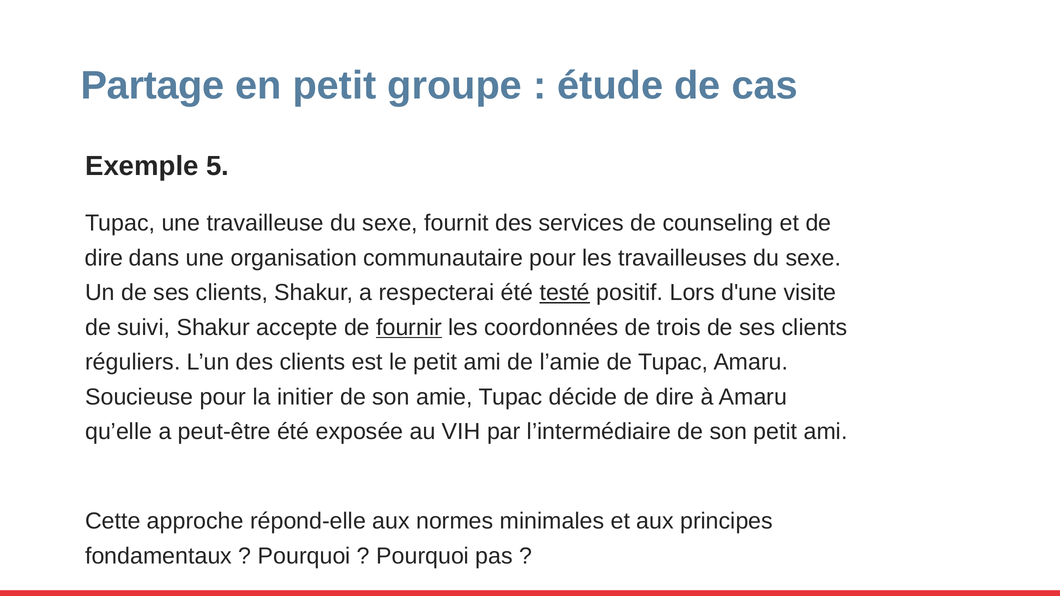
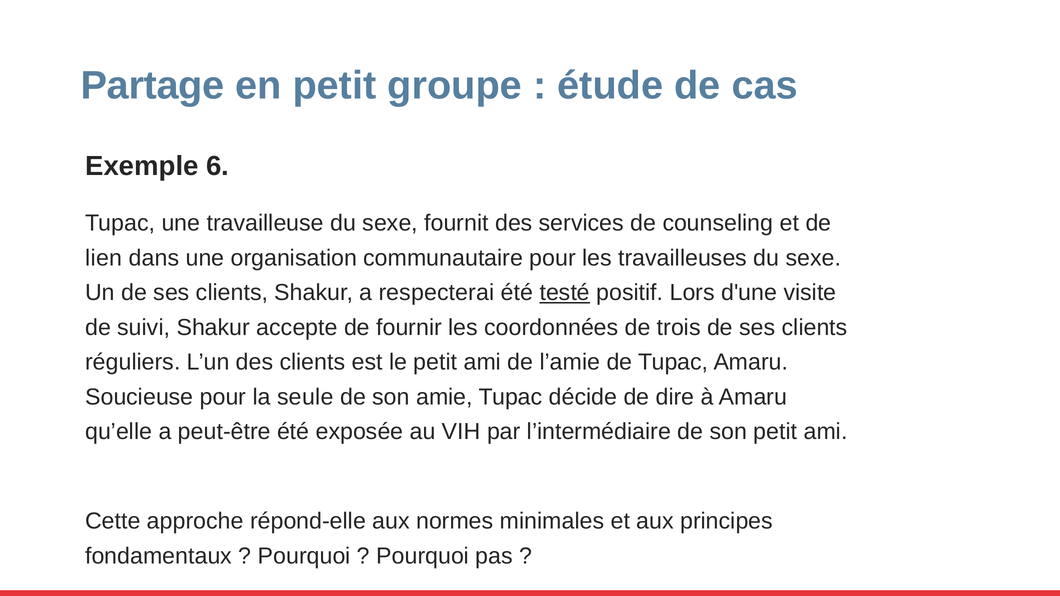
5: 5 -> 6 (218, 166)
dire: dire -> lien (104, 258)
fournir underline: present -> none (409, 328)
initier: initier -> seule (305, 397)
